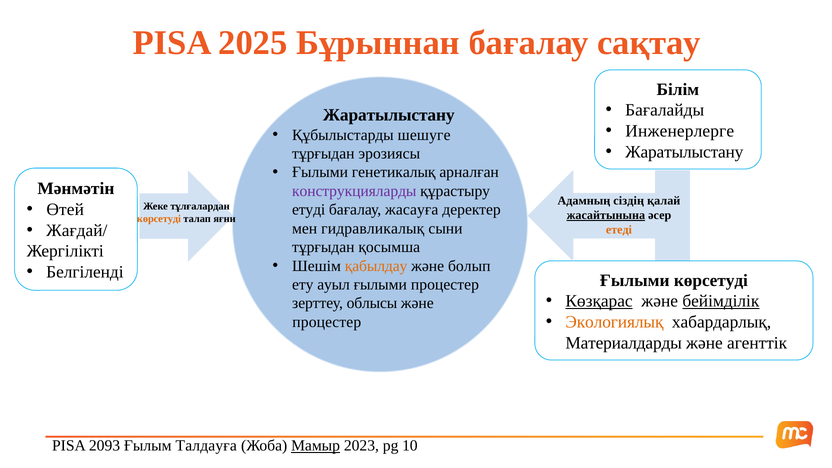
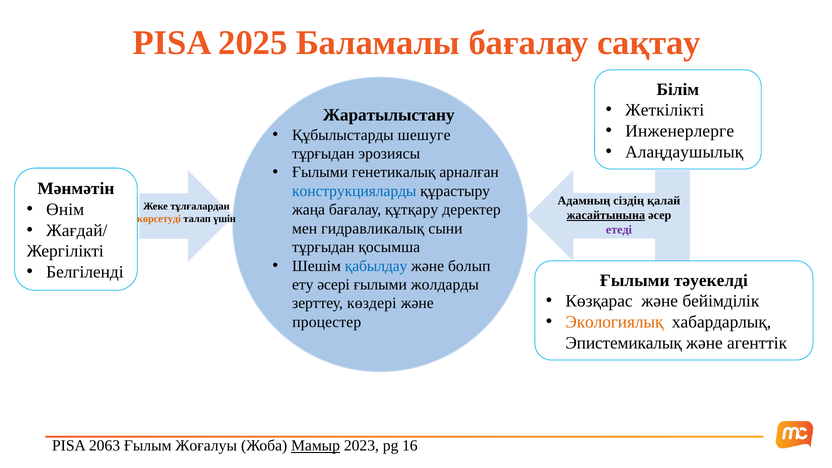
Бұрыннан: Бұрыннан -> Баламалы (378, 43)
Бағалайды: Бағалайды -> Жеткілікті (665, 110)
Жаратылыстану: Жаратылыстану -> Алаңдаушылық (684, 152)
конструкцияларды colour: purple -> blue (354, 191)
Өтей: Өтей -> Өнім (65, 210)
етуді: етуді -> жаңа (309, 210)
жасауға: жасауға -> құтқару (412, 210)
яғни: яғни -> үшін (225, 219)
етеді colour: orange -> purple (619, 230)
қабылдау colour: orange -> blue (376, 266)
Ғылыми көрсетуді: көрсетуді -> тәуекелді (711, 280)
ауыл: ауыл -> әсері (334, 285)
ғылыми процестер: процестер -> жолдарды (445, 285)
Көзқарас underline: present -> none (599, 301)
бейімділік underline: present -> none (721, 301)
облысы: облысы -> көздері (372, 303)
Материалдарды: Материалдарды -> Эпистемикалық (624, 343)
2093: 2093 -> 2063 (105, 446)
Талдауға: Талдауға -> Жоғалуы (206, 446)
10: 10 -> 16 (410, 446)
